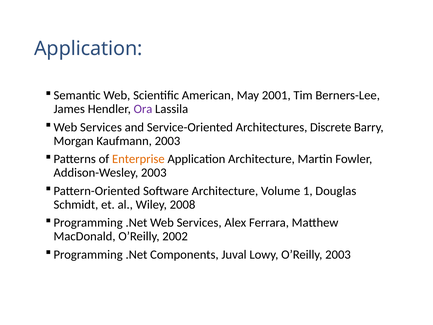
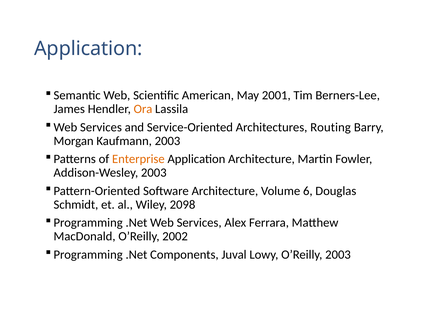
Ora colour: purple -> orange (143, 109)
Discrete: Discrete -> Routing (331, 127)
1: 1 -> 6 (308, 191)
2008: 2008 -> 2098 (183, 204)
